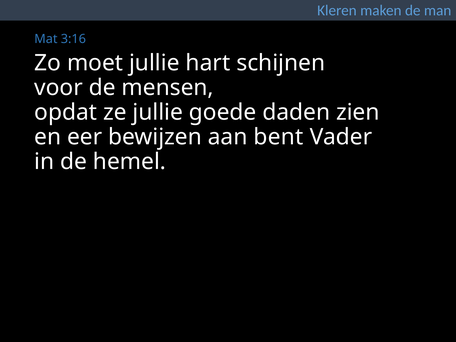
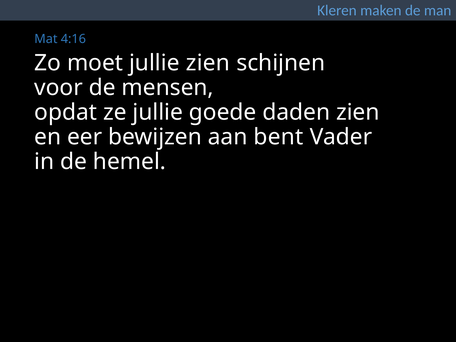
3:16: 3:16 -> 4:16 (73, 39)
jullie hart: hart -> zien (208, 63)
